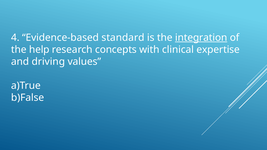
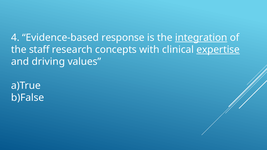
standard: standard -> response (123, 38)
help: help -> staff (39, 50)
expertise underline: none -> present (218, 50)
